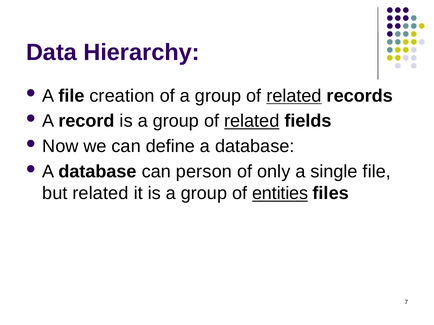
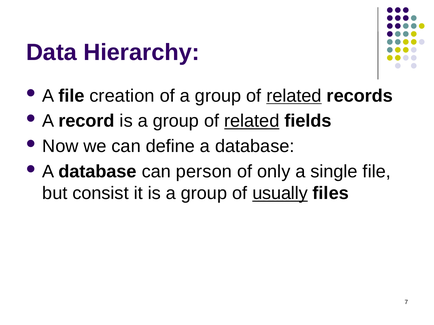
but related: related -> consist (101, 194)
entities: entities -> usually (280, 194)
